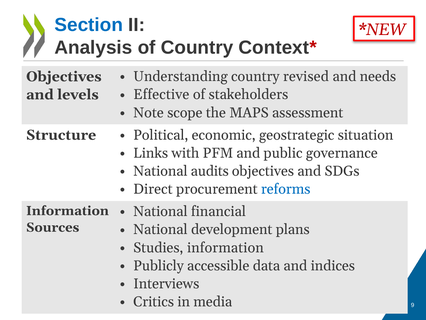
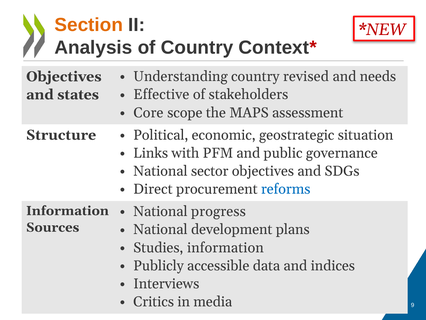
Section colour: blue -> orange (89, 25)
levels: levels -> states (78, 94)
Note: Note -> Core (148, 113)
audits: audits -> sector (210, 171)
financial: financial -> progress (218, 211)
